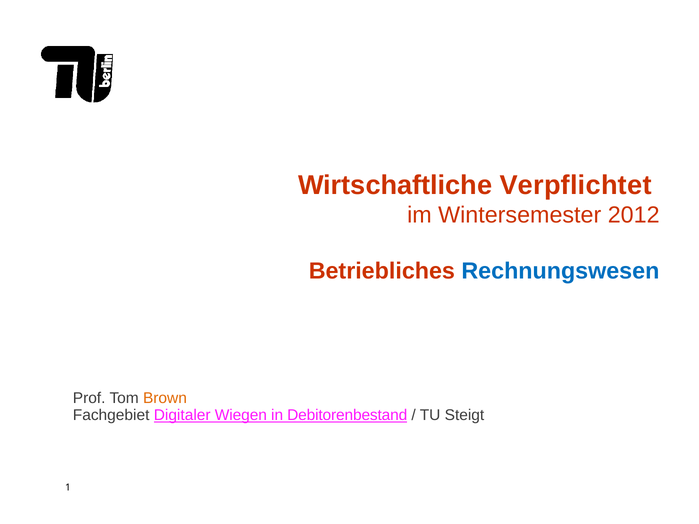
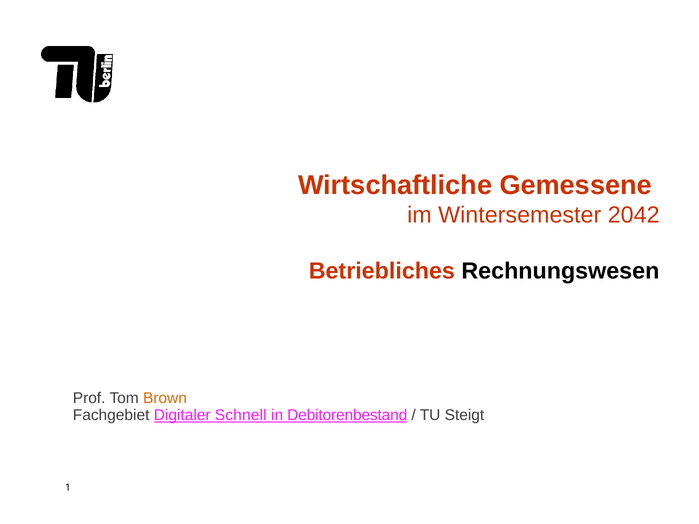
Verpflichtet: Verpflichtet -> Gemessene (576, 185)
2012: 2012 -> 2042 (634, 215)
Rechnungswesen colour: blue -> black (560, 271)
Wiegen: Wiegen -> Schnell (241, 415)
